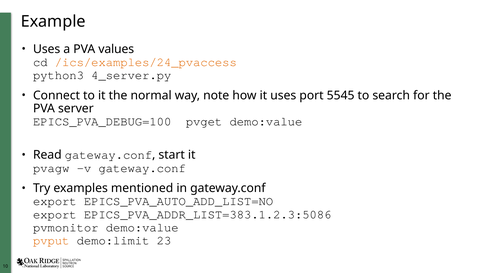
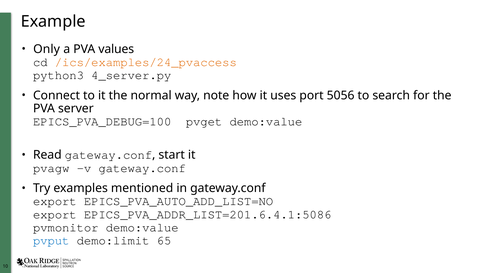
Uses: Uses -> Only (47, 49)
5545: 5545 -> 5056 (341, 95)
EPICS_PVA_ADDR_LIST=383.1.2.3:5086: EPICS_PVA_ADDR_LIST=383.1.2.3:5086 -> EPICS_PVA_ADDR_LIST=201.6.4.1:5086 (208, 214)
pvput colour: orange -> blue (51, 240)
23: 23 -> 65 (164, 240)
